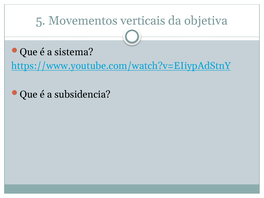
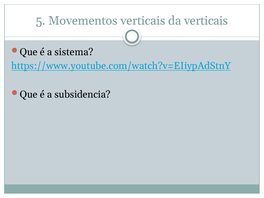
da objetiva: objetiva -> verticais (206, 21)
